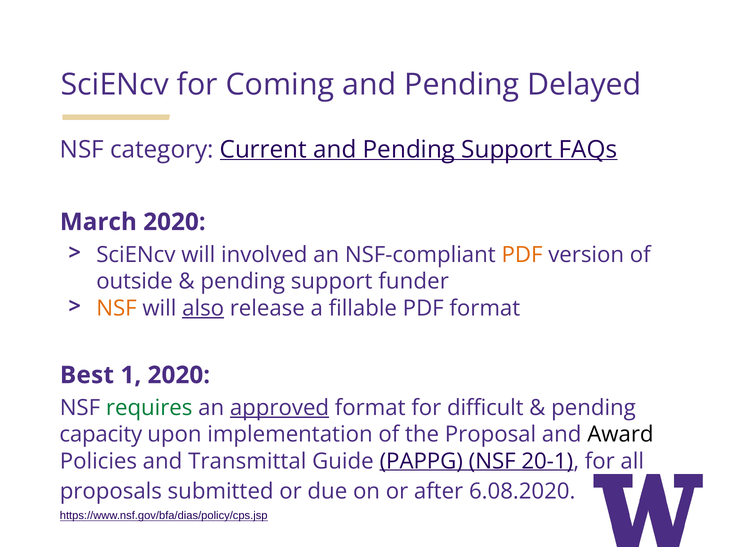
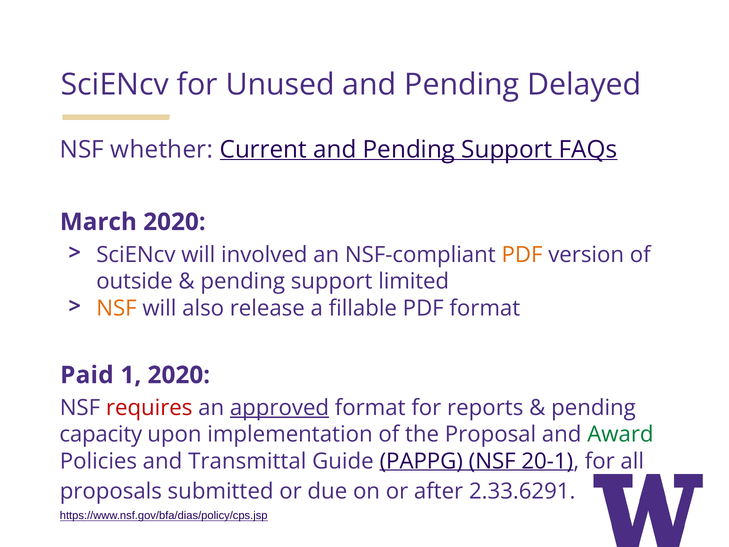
Coming: Coming -> Unused (280, 85)
category: category -> whether (162, 150)
funder: funder -> limited (414, 281)
also underline: present -> none (203, 308)
Best: Best -> Paid (87, 375)
requires colour: green -> red (149, 408)
difficult: difficult -> reports (485, 408)
Award colour: black -> green (620, 434)
6.08.2020: 6.08.2020 -> 2.33.6291 (522, 491)
